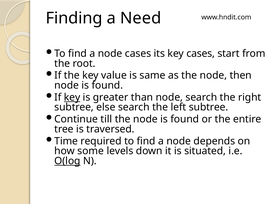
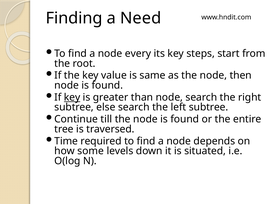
node cases: cases -> every (138, 54)
key cases: cases -> steps (201, 54)
O(log underline: present -> none (67, 161)
